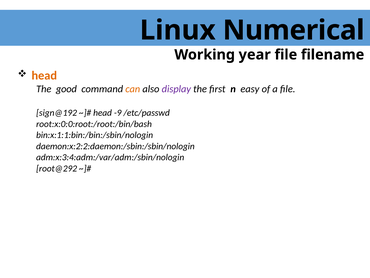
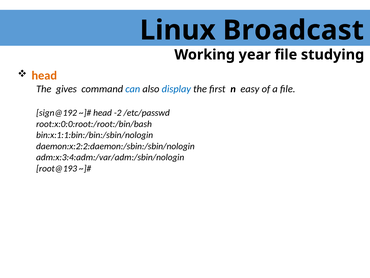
Numerical: Numerical -> Broadcast (293, 30)
filename: filename -> studying (333, 55)
good: good -> gives (66, 89)
can colour: orange -> blue (133, 89)
display colour: purple -> blue (176, 89)
-9: -9 -> -2 (118, 113)
root@292: root@292 -> root@193 (57, 168)
